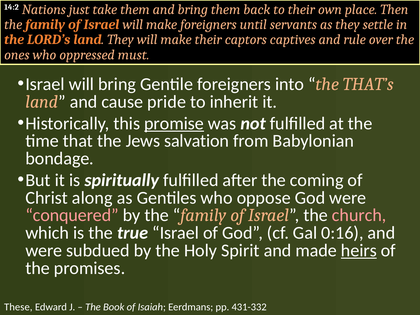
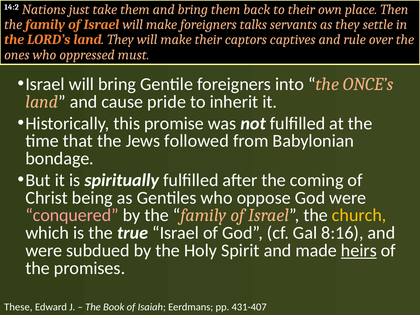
until: until -> talks (253, 25)
THAT’s: THAT’s -> ONCE’s (368, 84)
promise underline: present -> none (174, 123)
salvation: salvation -> followed (197, 141)
along: along -> being (92, 198)
church colour: pink -> yellow (359, 215)
0:16: 0:16 -> 8:16 (342, 233)
431-332: 431-332 -> 431-407 (249, 307)
